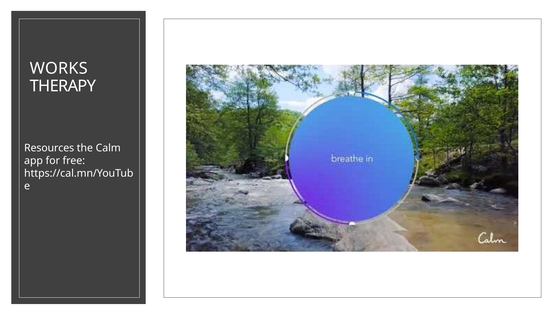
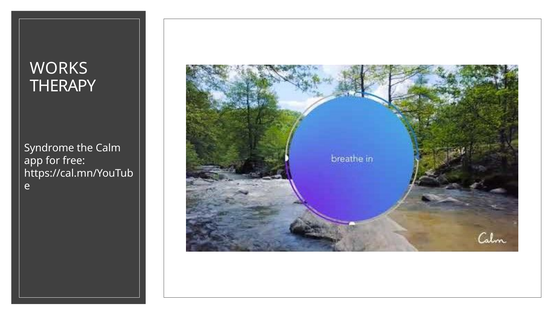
Resources: Resources -> Syndrome (49, 148)
